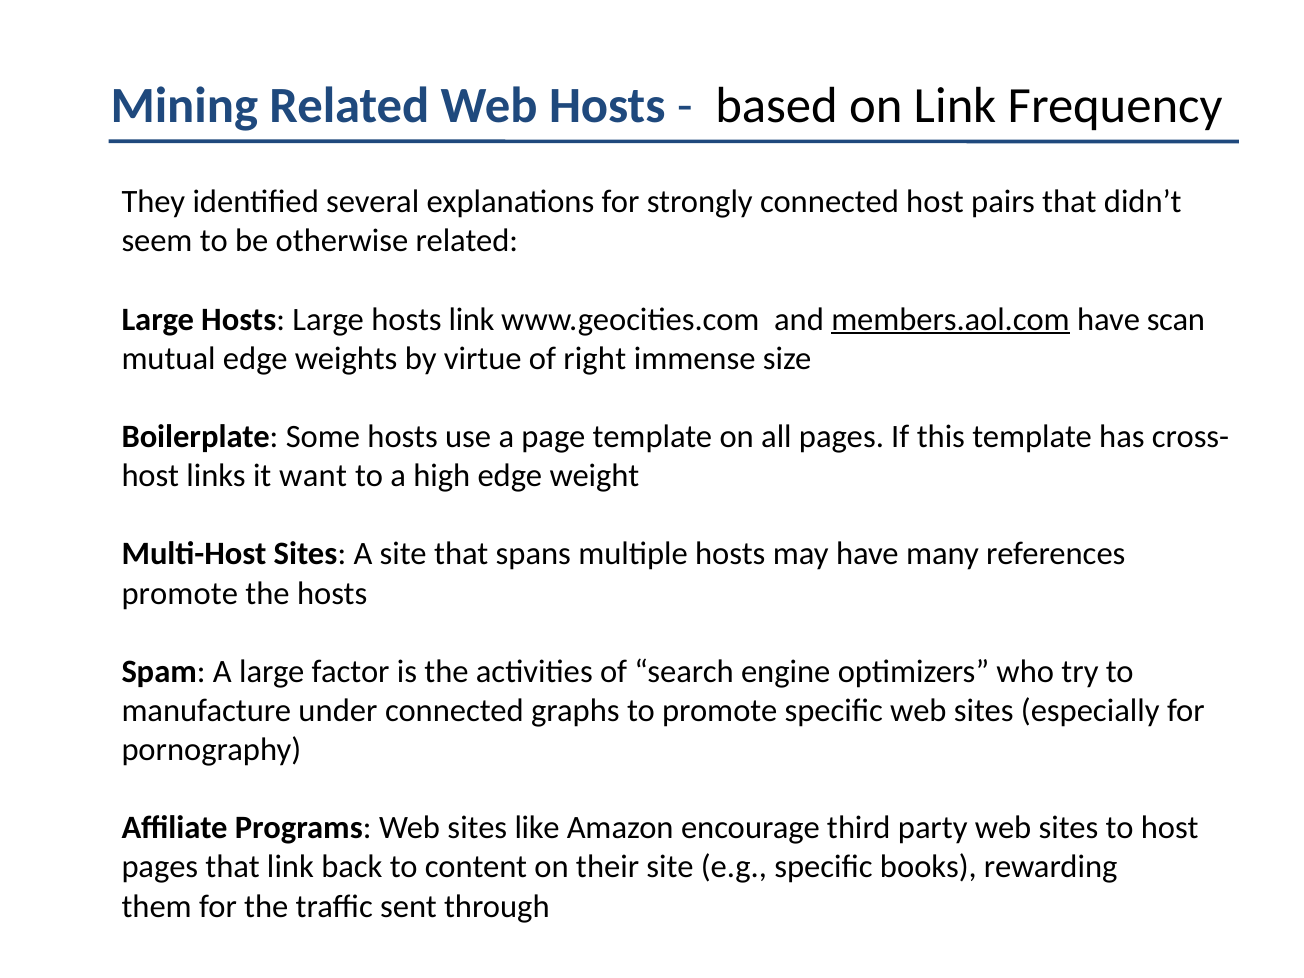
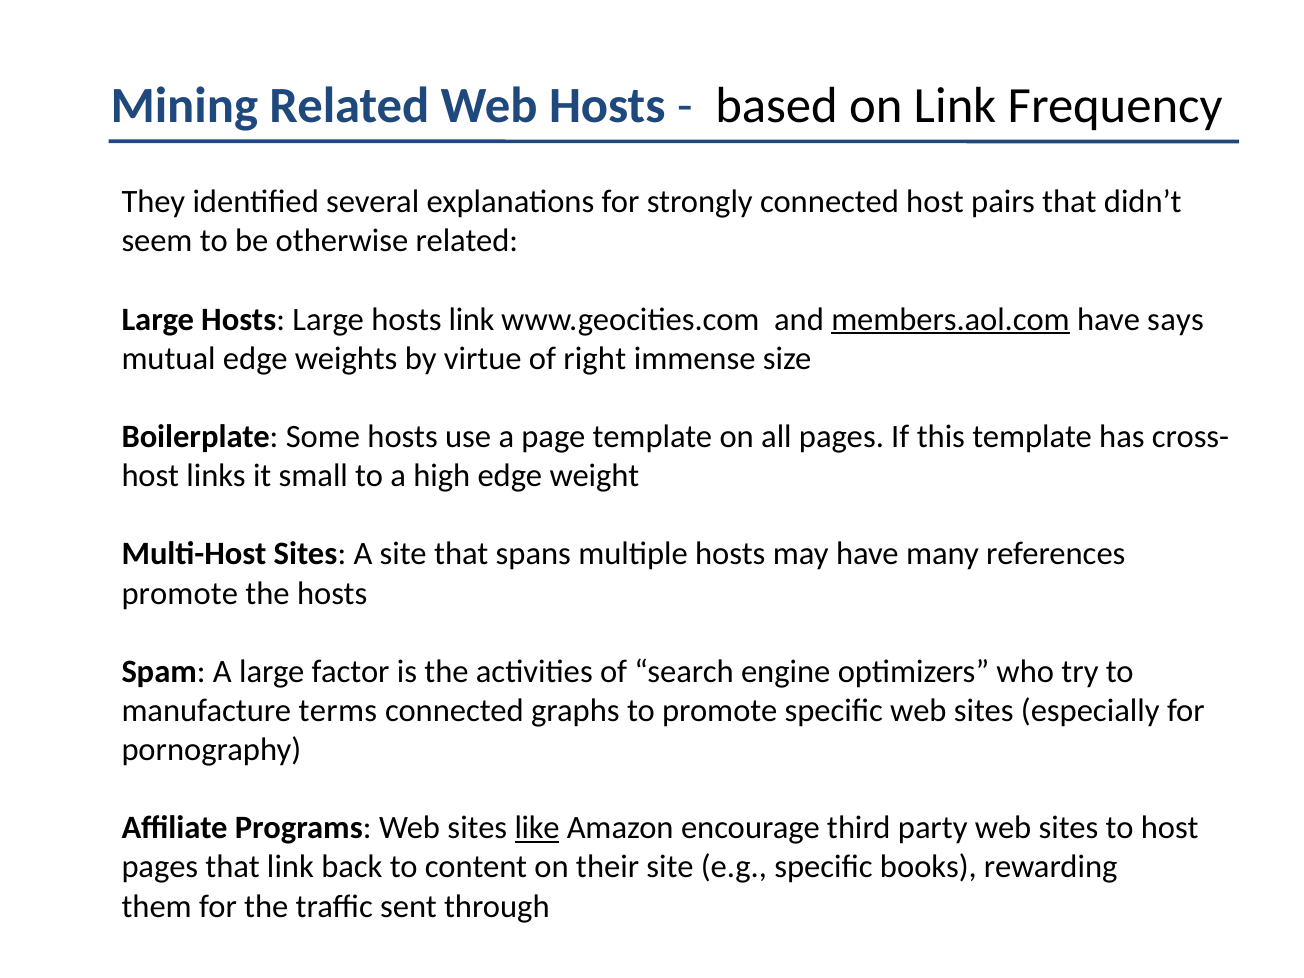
scan: scan -> says (1176, 319)
want: want -> small (313, 476)
under: under -> terms (338, 711)
like underline: none -> present (537, 828)
